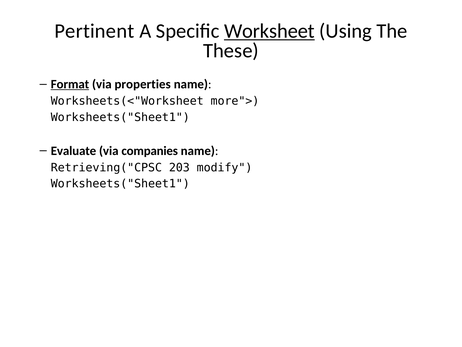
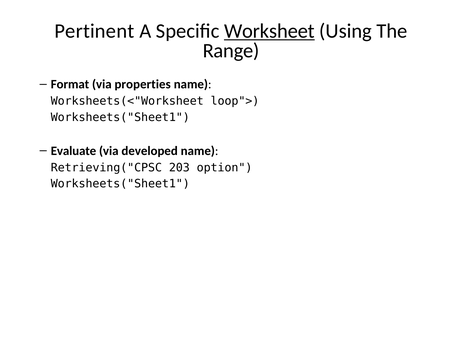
These: These -> Range (231, 51)
Format underline: present -> none (70, 84)
more">: more"> -> loop"> (235, 101)
companies: companies -> developed (150, 151)
modify: modify -> option (225, 167)
